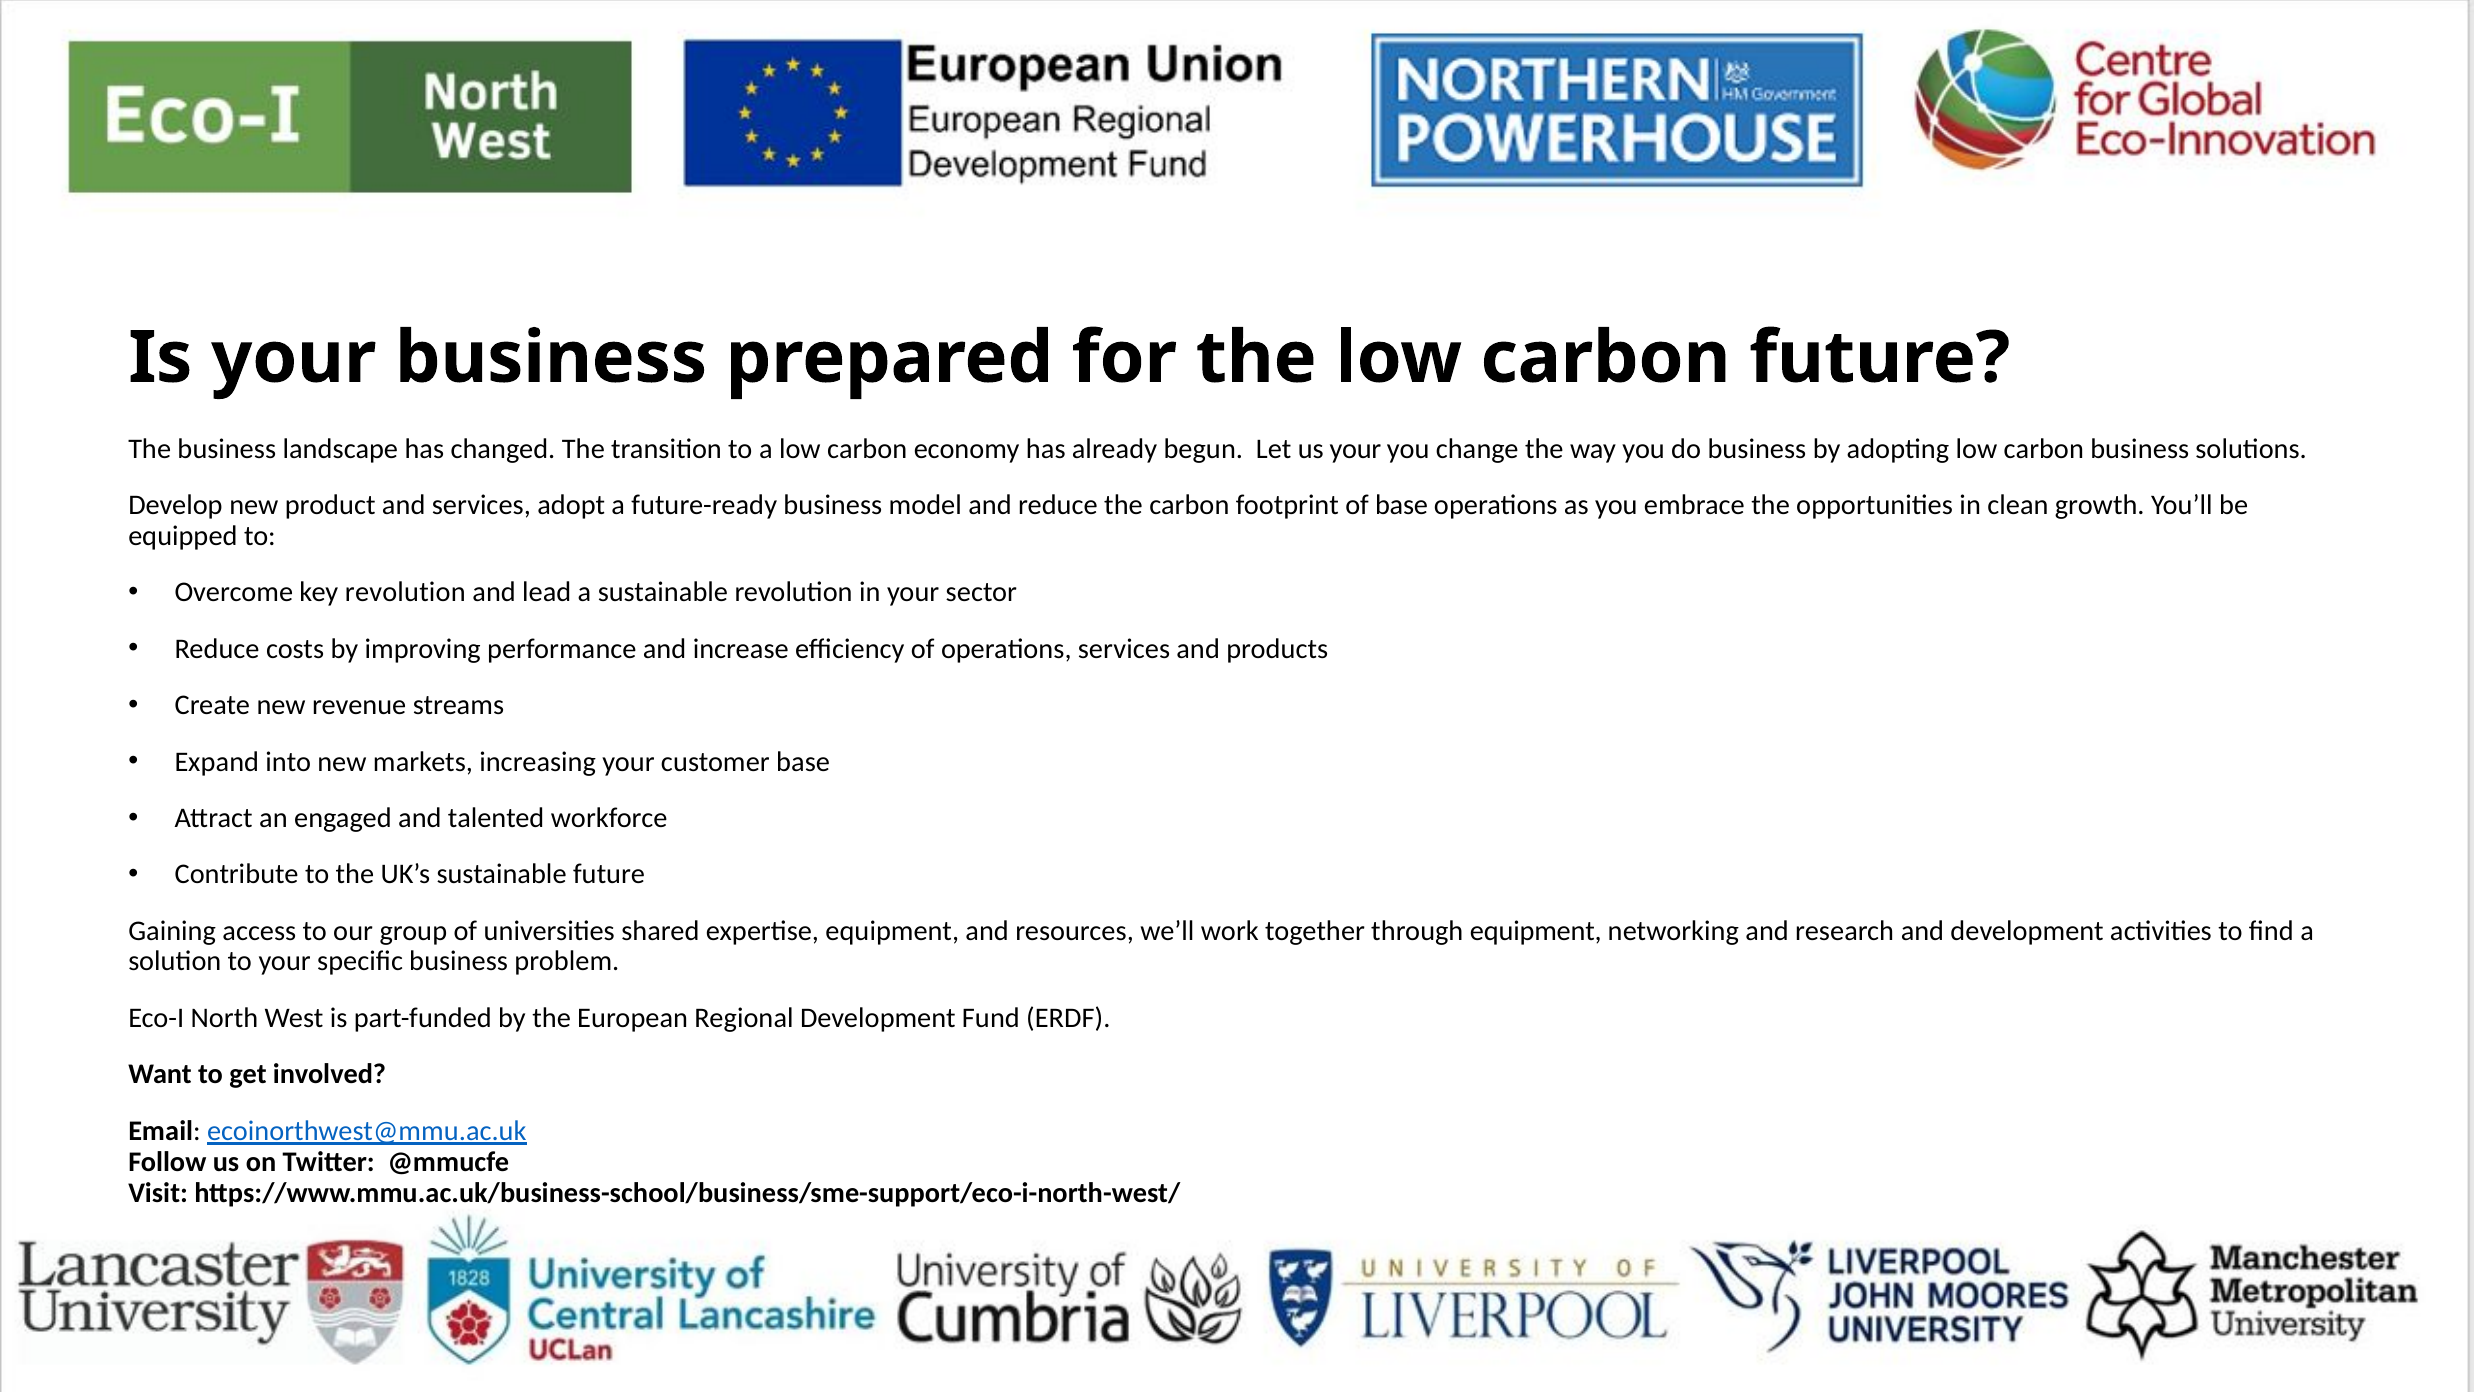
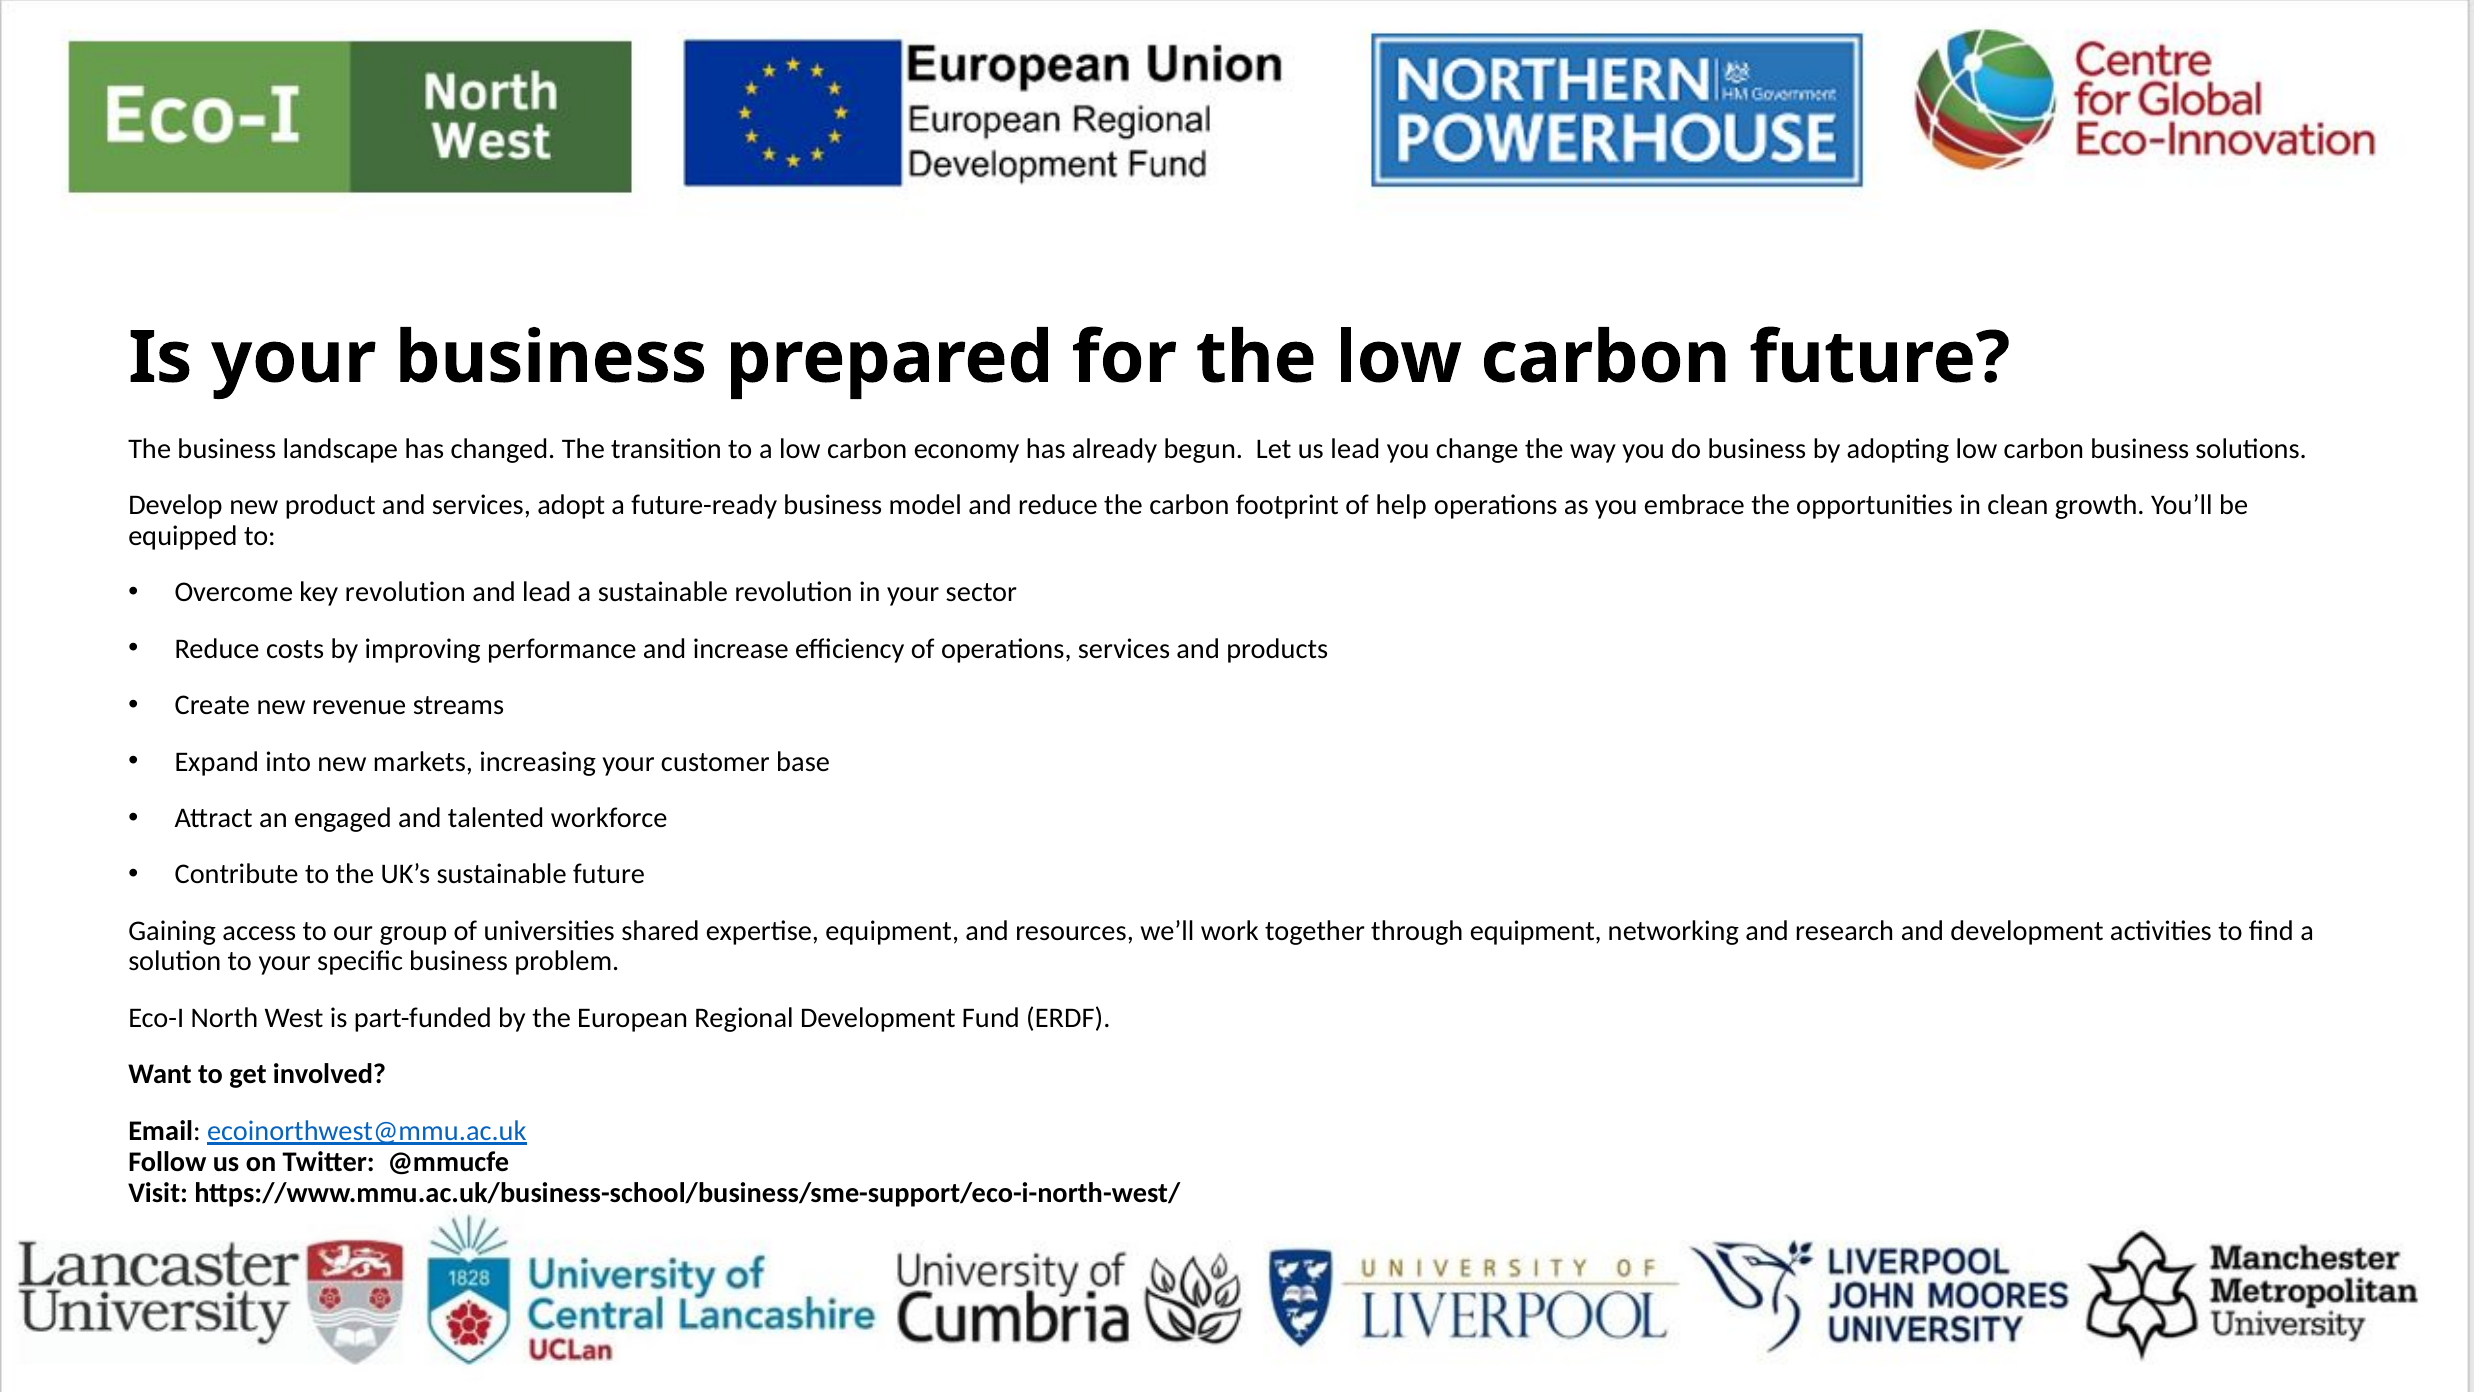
us your: your -> lead (1355, 449)
of base: base -> help (1401, 505)
